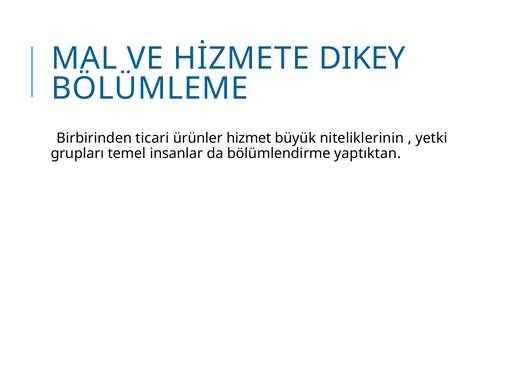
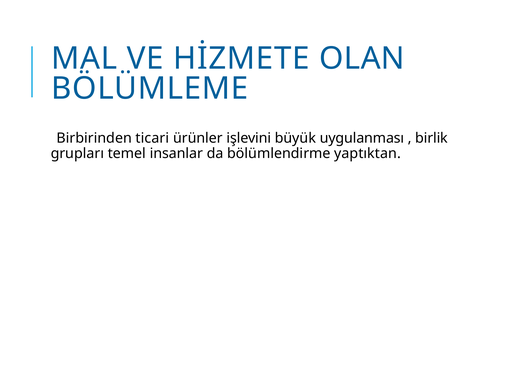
DIKEY: DIKEY -> OLAN (362, 58)
hizmet: hizmet -> işlevini (249, 138)
niteliklerinin: niteliklerinin -> uygulanması (362, 138)
yetki: yetki -> birlik (432, 138)
